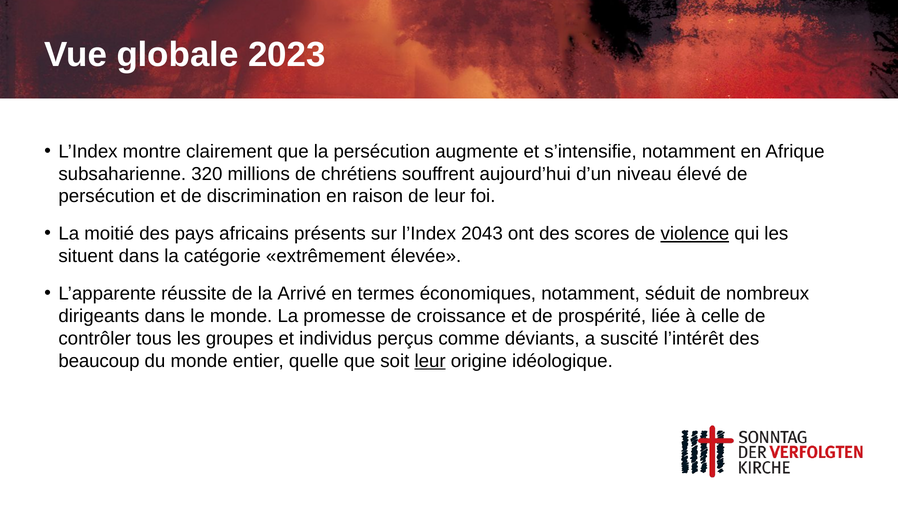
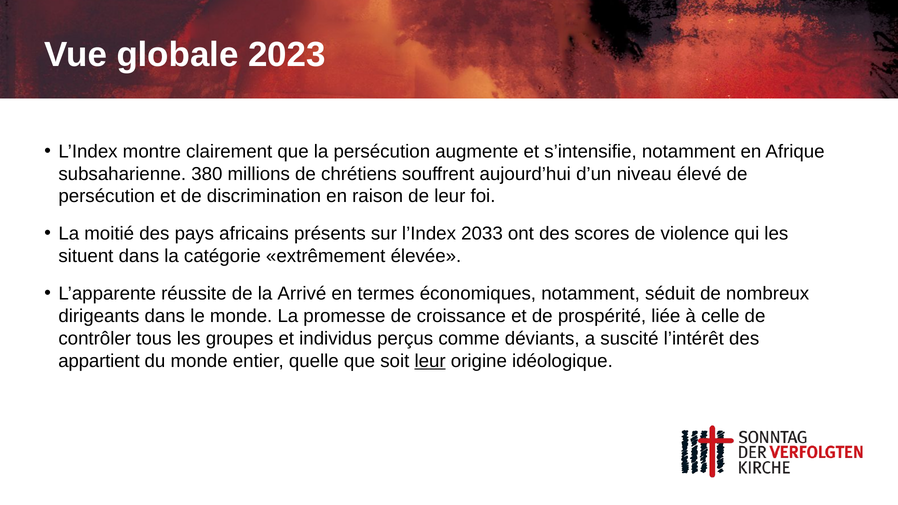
320: 320 -> 380 (207, 174)
2043: 2043 -> 2033 (482, 234)
violence underline: present -> none (695, 234)
beaucoup: beaucoup -> appartient (99, 361)
